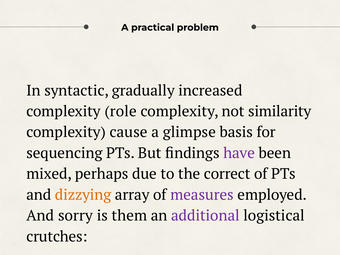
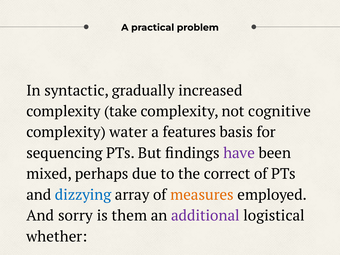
role: role -> take (121, 111)
similarity: similarity -> cognitive (280, 111)
cause: cause -> water (129, 132)
glimpse: glimpse -> features (189, 132)
dizzying colour: orange -> blue (83, 195)
measures colour: purple -> orange (202, 195)
crutches: crutches -> whether (57, 237)
